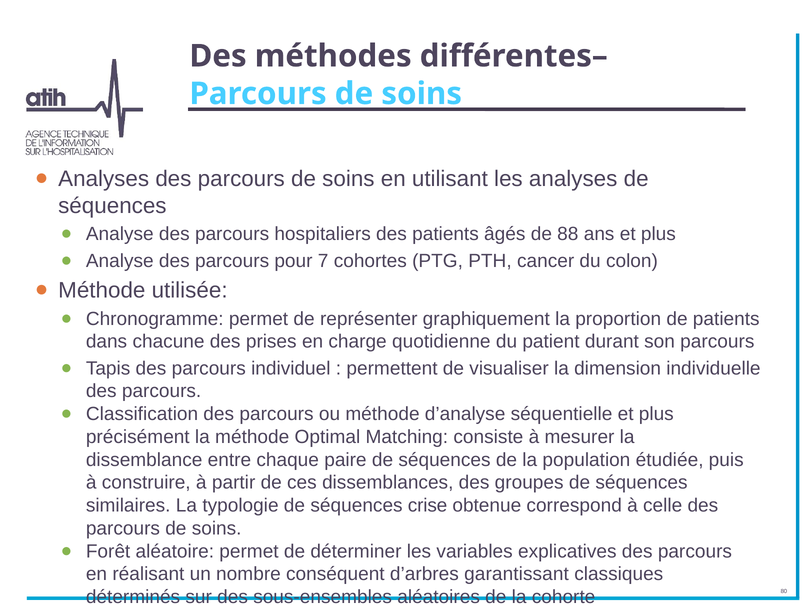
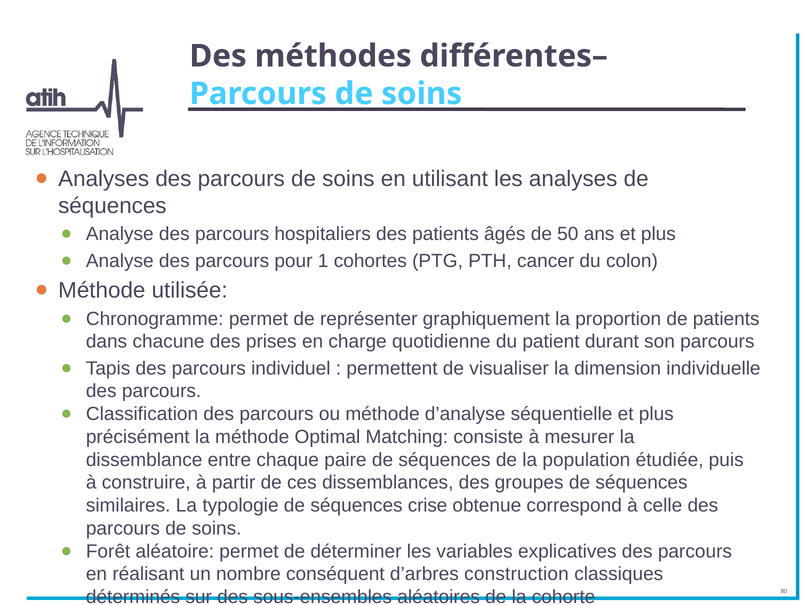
88: 88 -> 50 (568, 234)
7: 7 -> 1 (323, 261)
garantissant: garantissant -> construction (516, 574)
